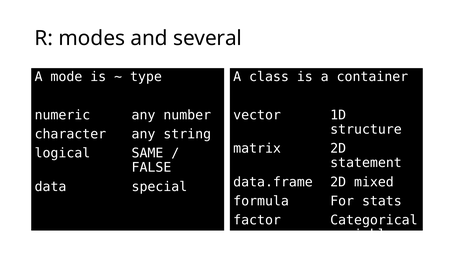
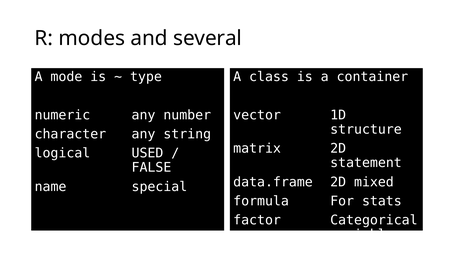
SAME: SAME -> USED (147, 153)
data: data -> name (51, 186)
